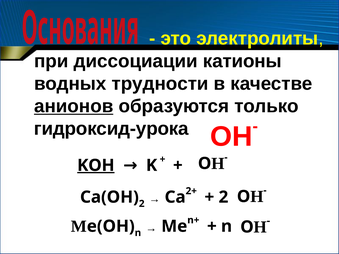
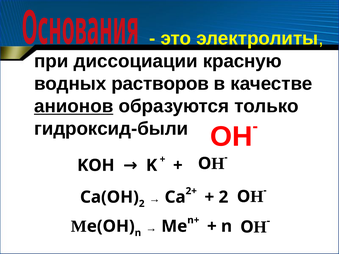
катионы: катионы -> красную (242, 61)
трудности: трудности -> растворов (160, 84)
гидроксид-урока: гидроксид-урока -> гидроксид-были (111, 129)
KOH underline: present -> none (96, 166)
